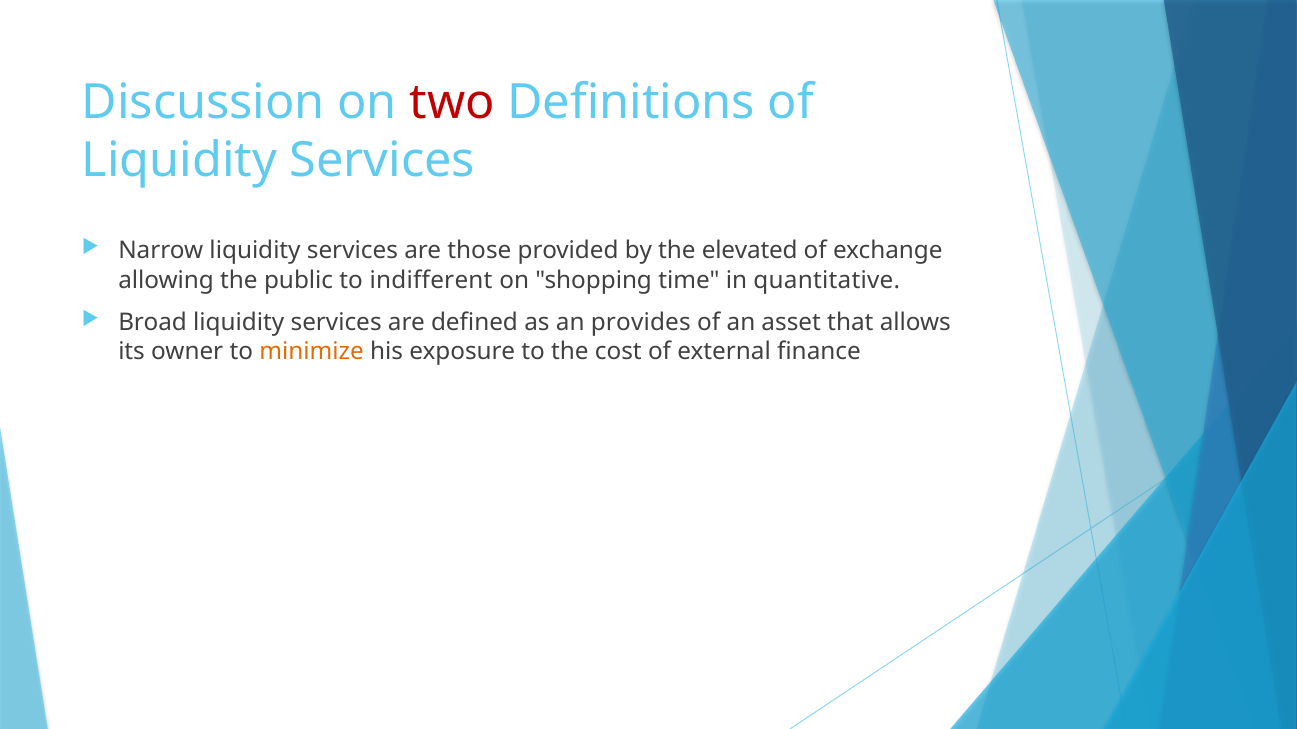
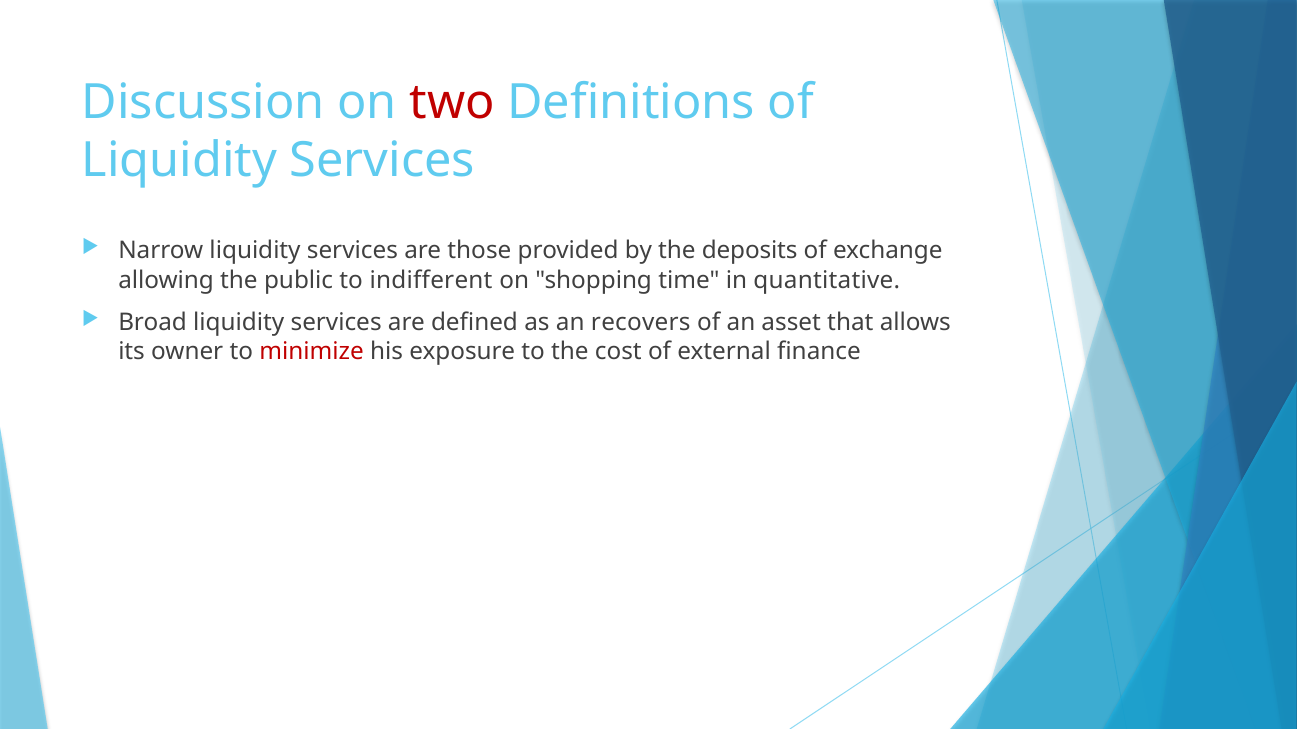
elevated: elevated -> deposits (750, 251)
provides: provides -> recovers (641, 323)
minimize colour: orange -> red (312, 352)
